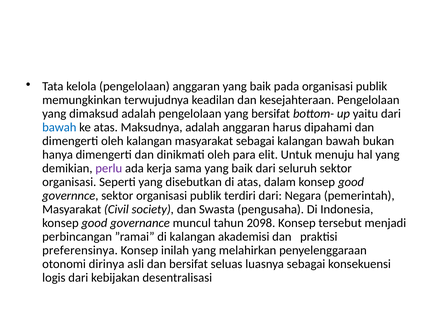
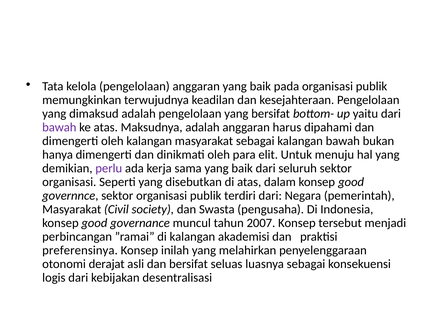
bawah colour: blue -> purple (59, 127)
2098: 2098 -> 2007 (261, 223)
dirinya: dirinya -> derajat (107, 264)
